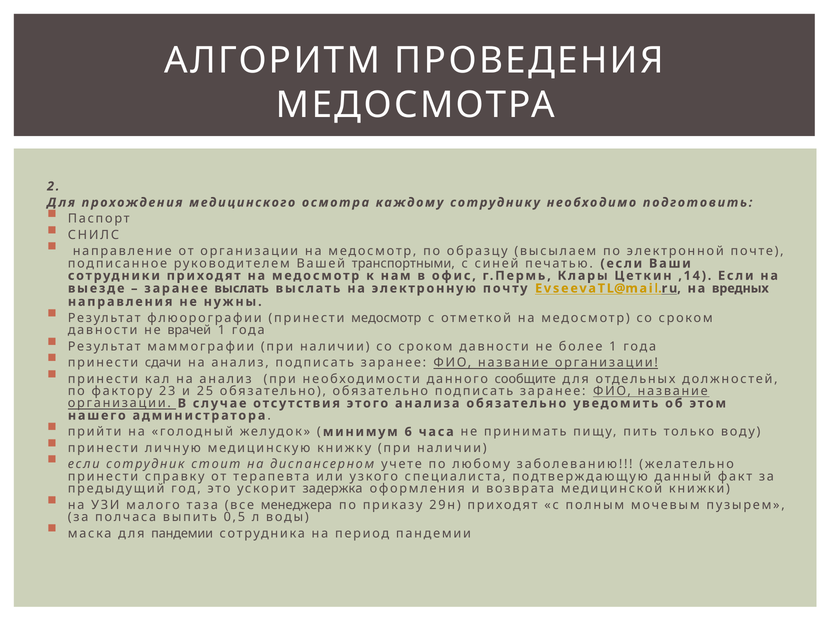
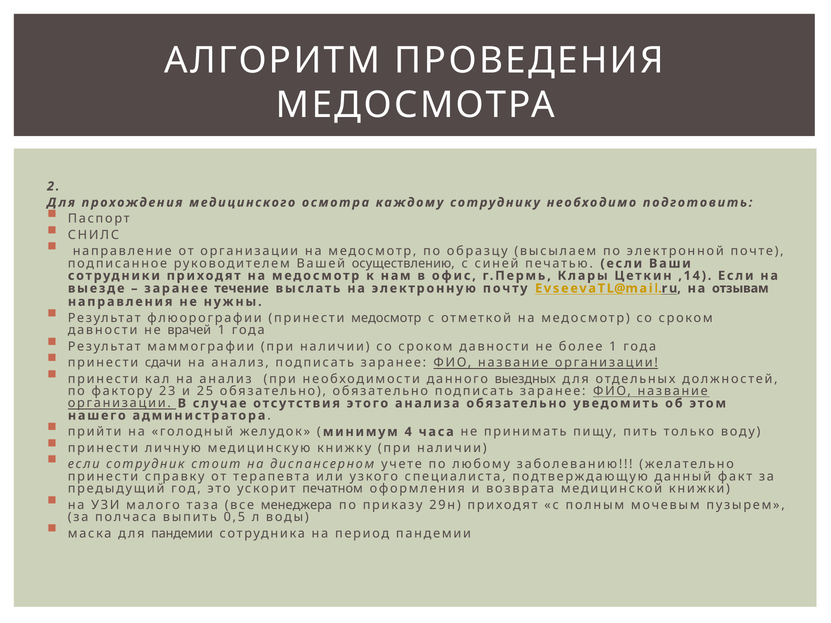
транспортными: транспортными -> осуществлению (403, 264)
заранее выслать: выслать -> течение (242, 288)
вредных: вредных -> отзывам (740, 288)
сообщите: сообщите -> выездных (525, 379)
6: 6 -> 4 (408, 432)
задержка: задержка -> печатном (333, 489)
